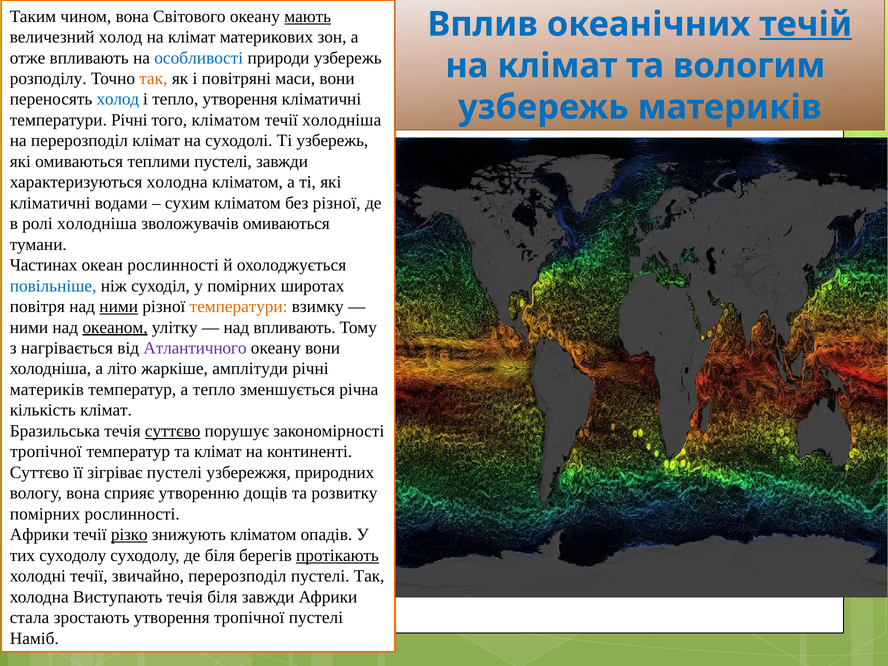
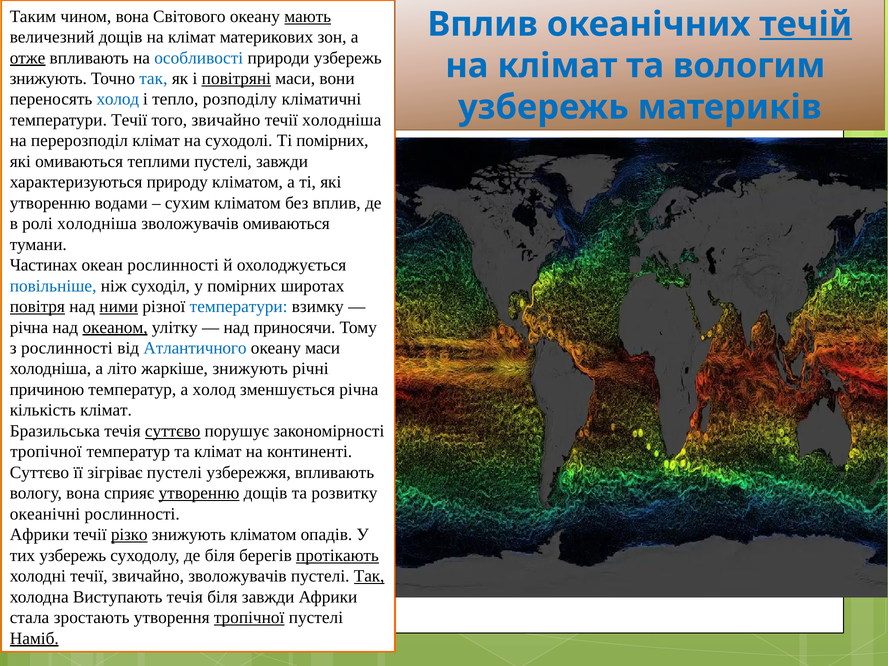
величезний холод: холод -> дощів (121, 37)
отже underline: none -> present (28, 58)
розподілу: розподілу -> знижують (48, 79)
так colour: orange -> blue (153, 79)
повітряні underline: none -> present (236, 79)
тепло утворення: утворення -> розподілу (240, 99)
температури Річні: Річні -> Течії (129, 120)
того кліматом: кліматом -> звичайно (226, 120)
Ті узбережь: узбережь -> помірних (332, 141)
характеризуються холодна: холодна -> природу (177, 182)
кліматичні: кліматичні -> утворенню (50, 203)
без різної: різної -> вплив (337, 203)
повітря underline: none -> present (37, 307)
температури colour: orange -> blue (239, 307)
ними: ними -> річна (29, 327)
над впливають: впливають -> приносячи (295, 327)
з нагрівається: нагрівається -> рослинності (67, 348)
Атлантичного colour: purple -> blue (195, 348)
океану вони: вони -> маси (323, 348)
жаркіше амплітуди: амплітуди -> знижують (250, 369)
материків: материків -> причиною (47, 390)
а тепло: тепло -> холод (214, 390)
узбережжя природних: природних -> впливають (335, 472)
утворенню underline: none -> present (199, 493)
помірних: помірних -> океанічні (45, 514)
тих суходолу: суходолу -> узбережь (73, 555)
звичайно перерозподіл: перерозподіл -> зволожувачів (237, 576)
Так underline: none -> present (369, 576)
тропічної underline: none -> present (249, 618)
Наміб underline: none -> present (34, 638)
